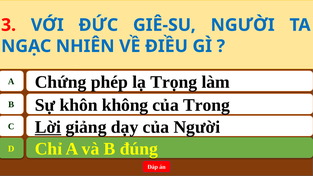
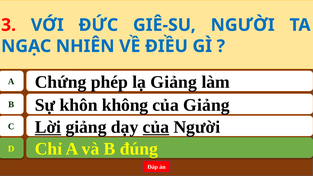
lạ Trọng: Trọng -> Giảng (174, 82)
của Trong: Trong -> Giảng (206, 105)
của underline: none -> present (156, 127)
